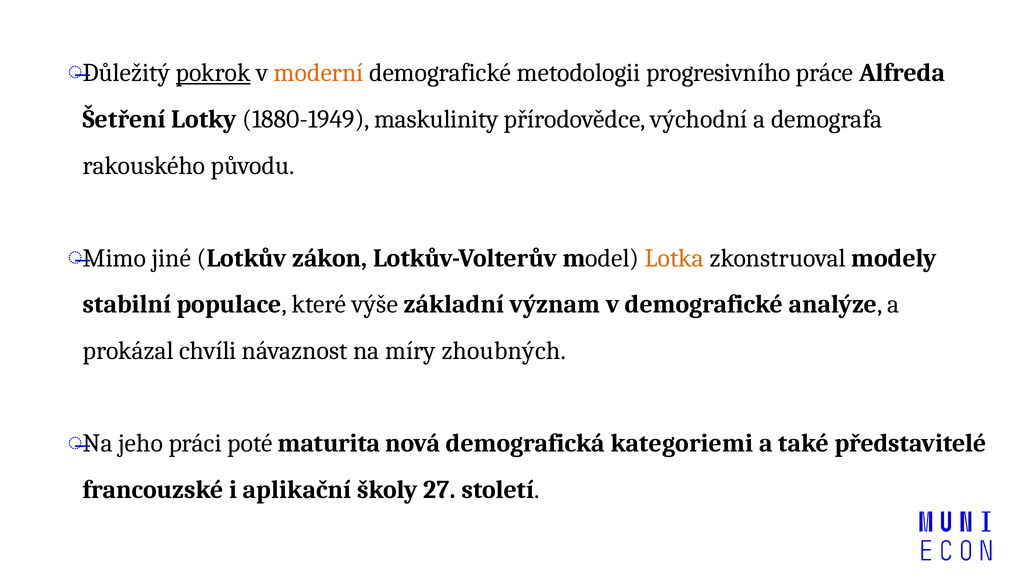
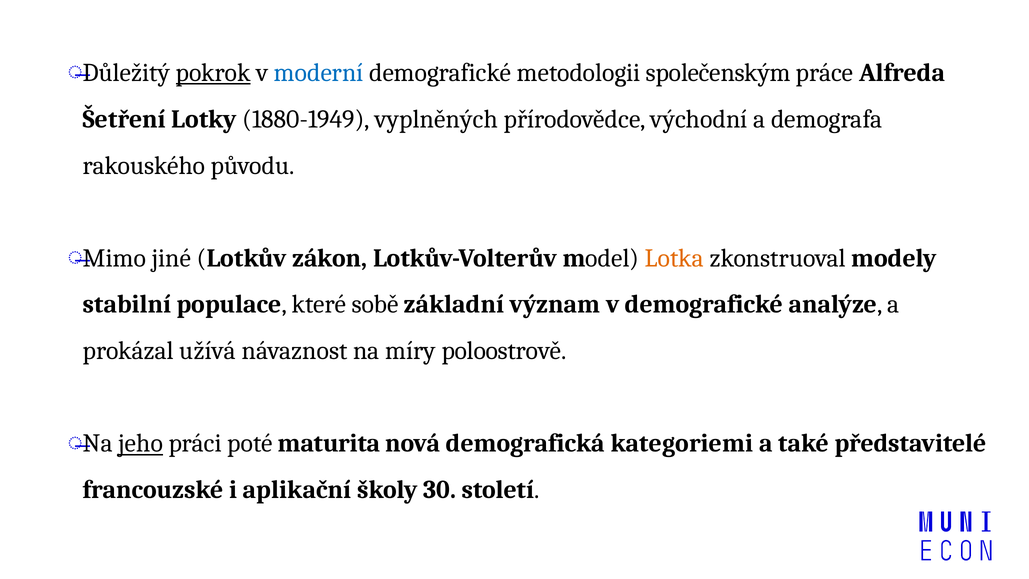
moderní colour: orange -> blue (319, 73)
progresivního: progresivního -> společenským (718, 73)
maskulinity: maskulinity -> vyplněných (436, 119)
výše: výše -> sobě (375, 304)
chvíli: chvíli -> užívá (208, 351)
zhoubných: zhoubných -> poloostrově (504, 351)
jeho underline: none -> present (141, 443)
27: 27 -> 30 (440, 490)
